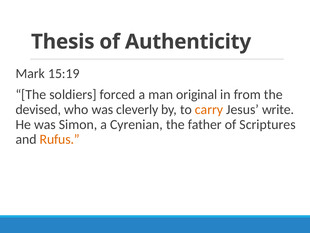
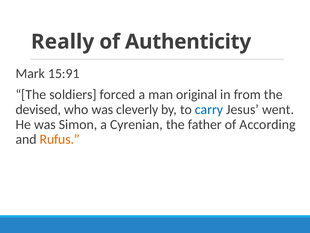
Thesis: Thesis -> Really (63, 42)
15:19: 15:19 -> 15:91 (64, 74)
carry colour: orange -> blue (209, 109)
write: write -> went (278, 109)
Scriptures: Scriptures -> According (268, 124)
